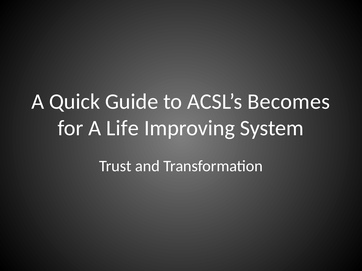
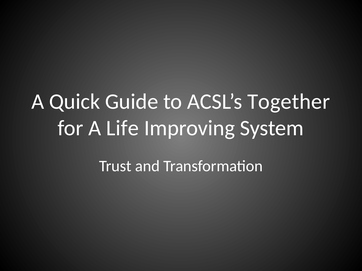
Becomes: Becomes -> Together (289, 102)
